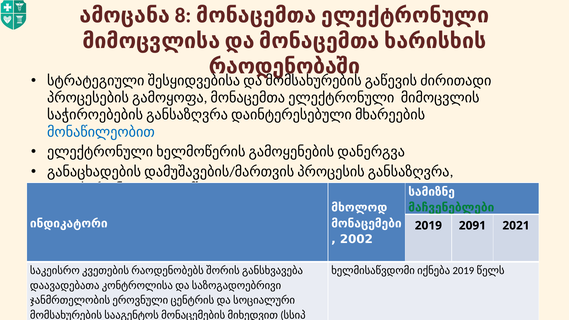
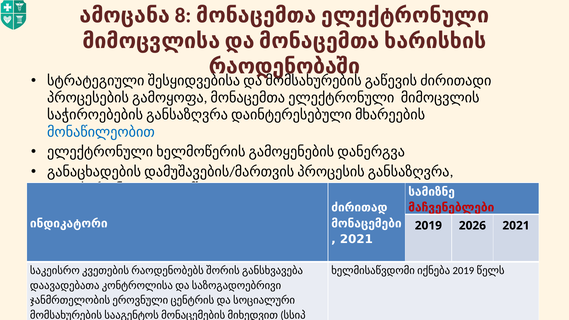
მხოლოდ: მხოლოდ -> ძირითად (359, 208)
მაჩვენებლები colour: green -> red (451, 208)
2091: 2091 -> 2026 (472, 226)
2002: 2002 -> 2021 (356, 239)
